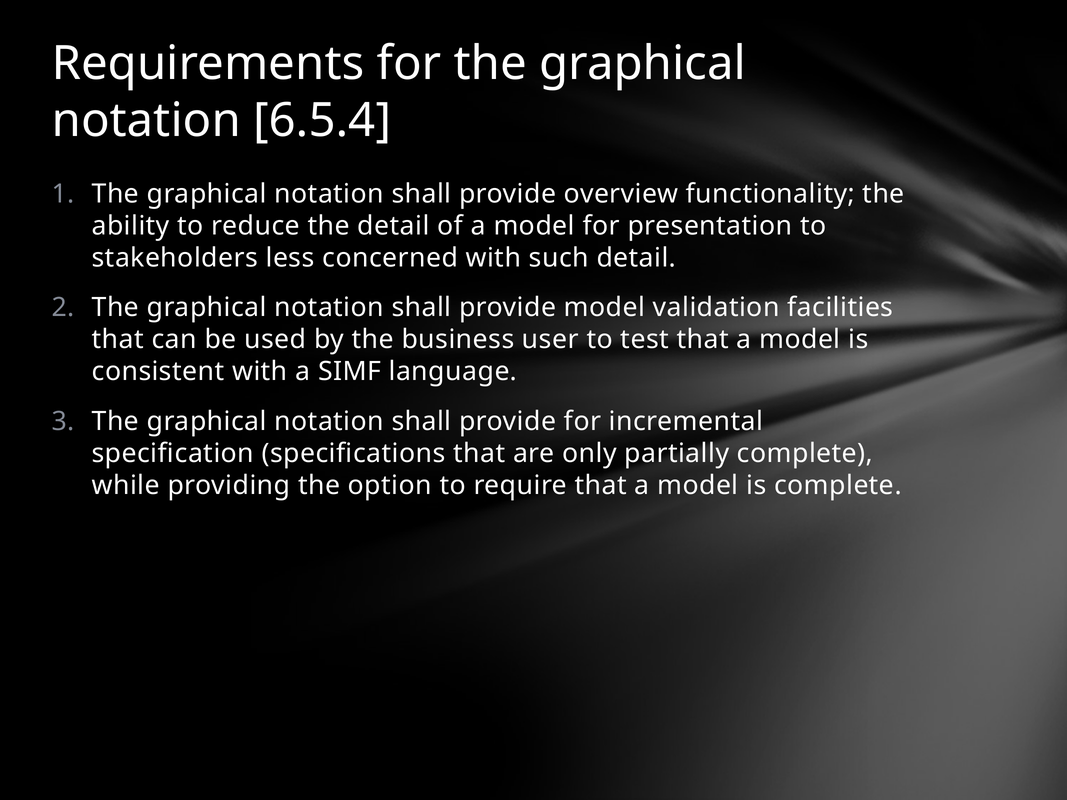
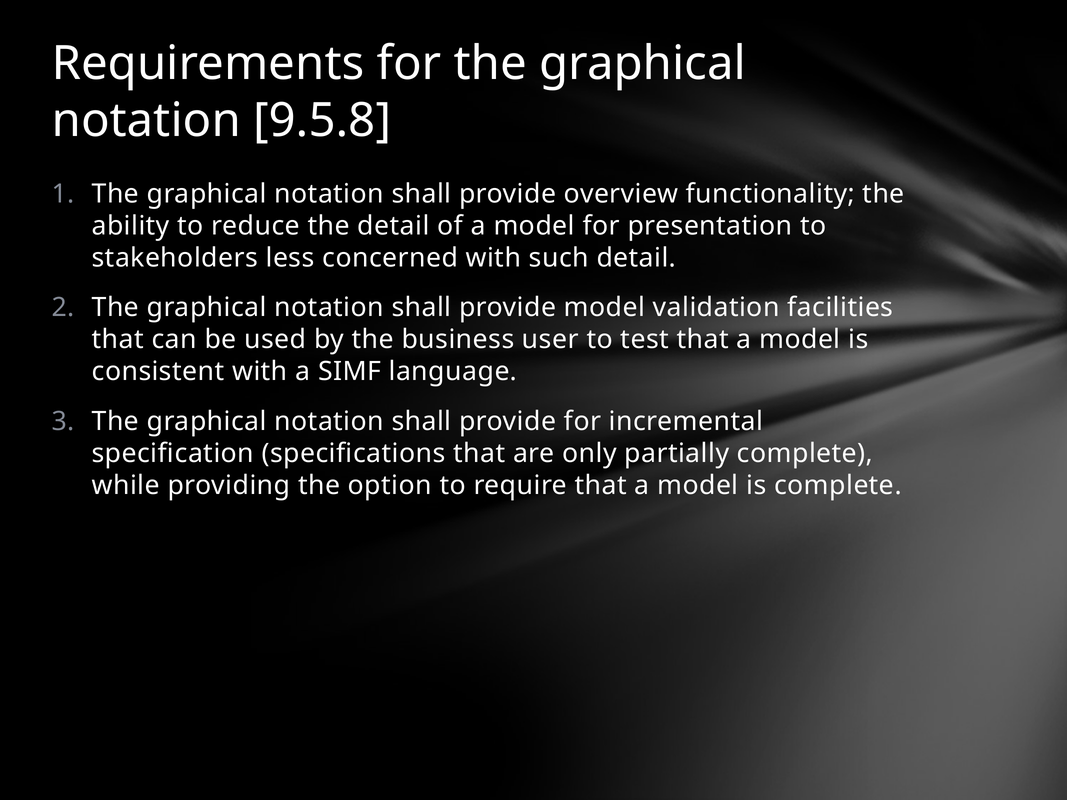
6.5.4: 6.5.4 -> 9.5.8 (322, 121)
